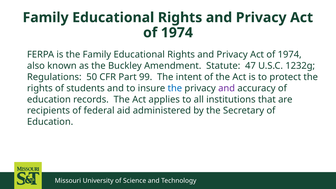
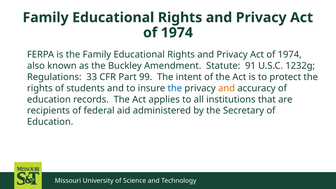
47: 47 -> 91 (250, 66)
50: 50 -> 33 (92, 77)
and colour: purple -> orange (227, 88)
